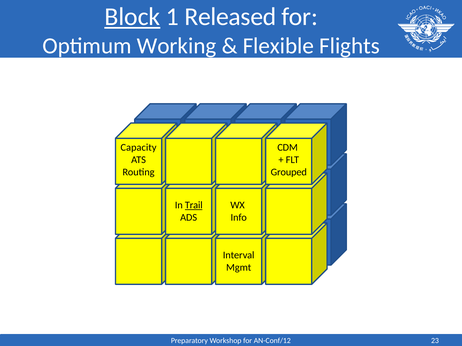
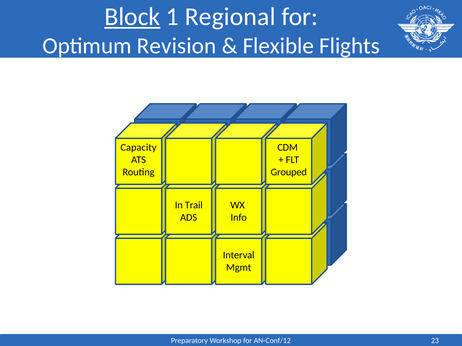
Released: Released -> Regional (230, 17)
Working: Working -> Revision (177, 46)
Trail underline: present -> none (194, 205)
